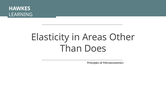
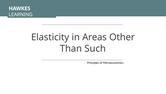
Does: Does -> Such (95, 48)
